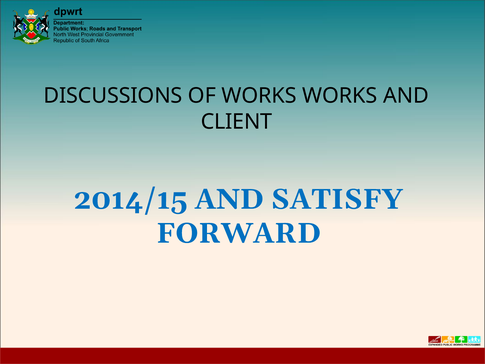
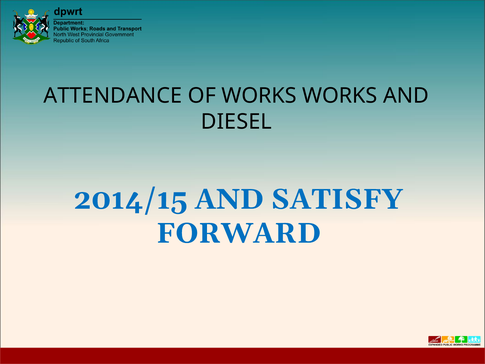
DISCUSSIONS: DISCUSSIONS -> ATTENDANCE (113, 96)
CLIENT: CLIENT -> DIESEL (236, 122)
